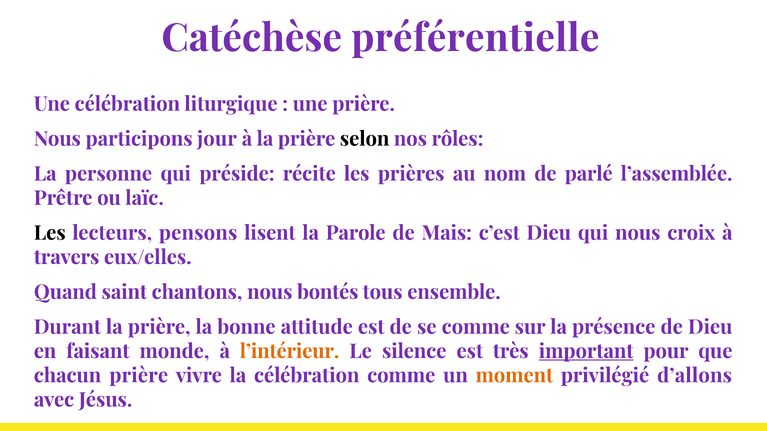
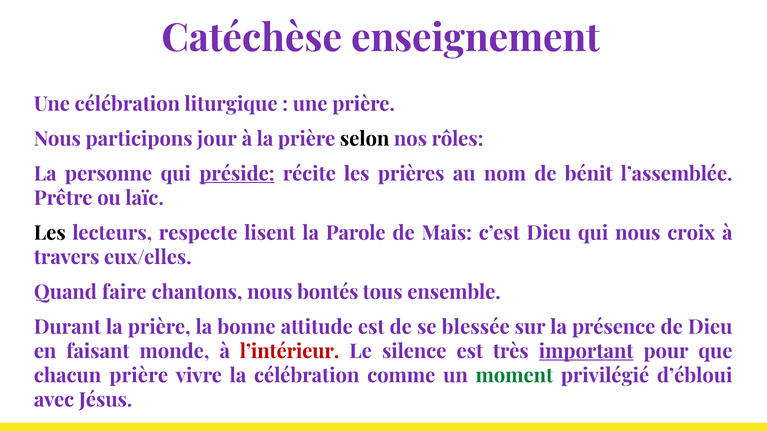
préférentielle: préférentielle -> enseignement (475, 38)
préside underline: none -> present (237, 174)
parlé: parlé -> bénit (589, 174)
pensons: pensons -> respecte (198, 233)
saint: saint -> faire (124, 293)
se comme: comme -> blessée (476, 327)
l’intérieur colour: orange -> red (290, 352)
moment colour: orange -> green (514, 376)
d’allons: d’allons -> d’ébloui (695, 376)
